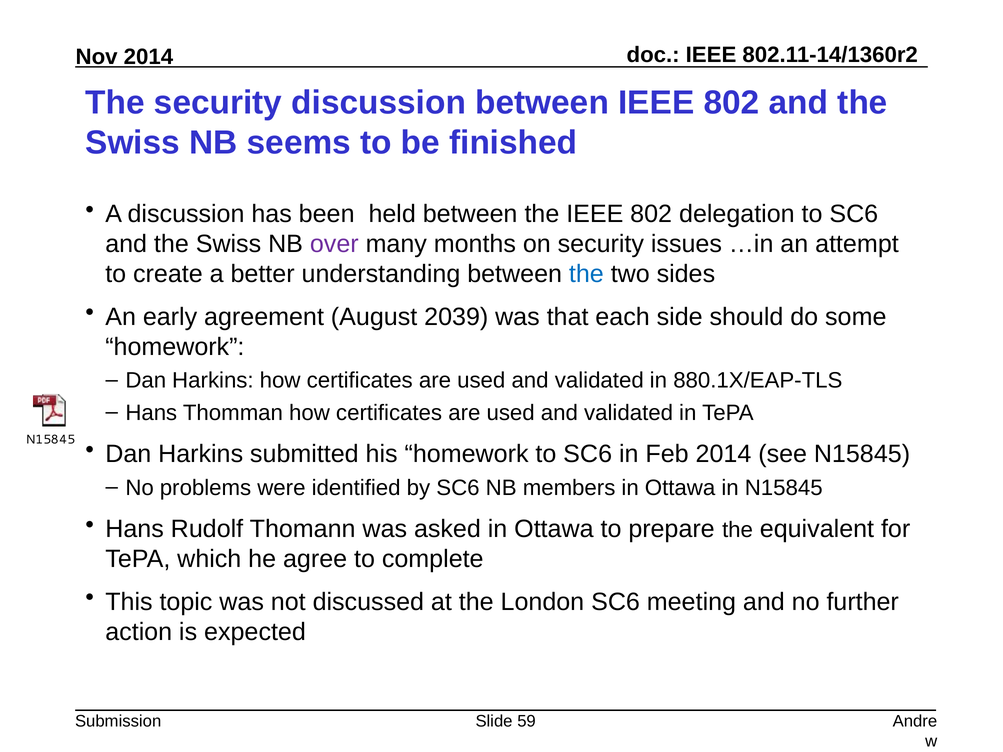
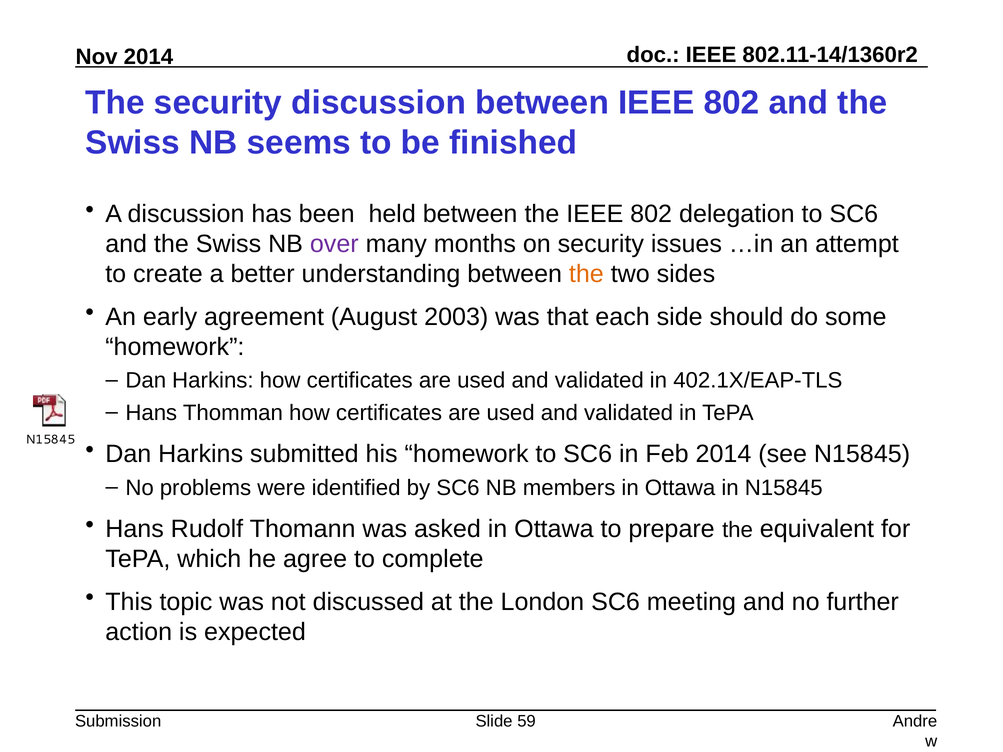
the colour: blue -> orange (586, 274)
2039: 2039 -> 2003 (456, 317)
880.1X/EAP-TLS: 880.1X/EAP-TLS -> 402.1X/EAP-TLS (758, 381)
